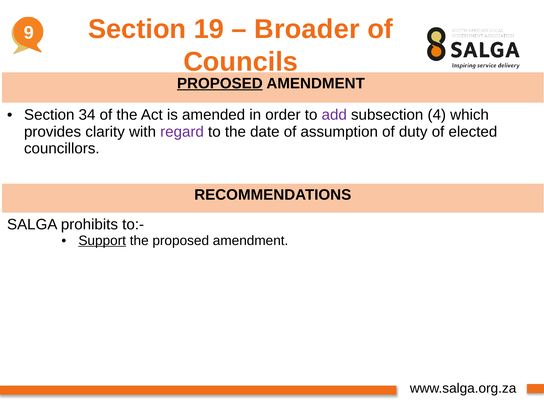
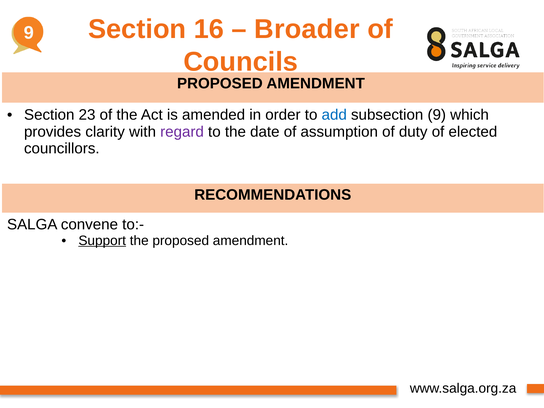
19: 19 -> 16 (209, 29)
PROPOSED underline: present -> none (220, 83)
34: 34 -> 23 (87, 115)
add colour: purple -> blue (334, 115)
subsection 4: 4 -> 9 (437, 115)
prohibits: prohibits -> convene (89, 225)
